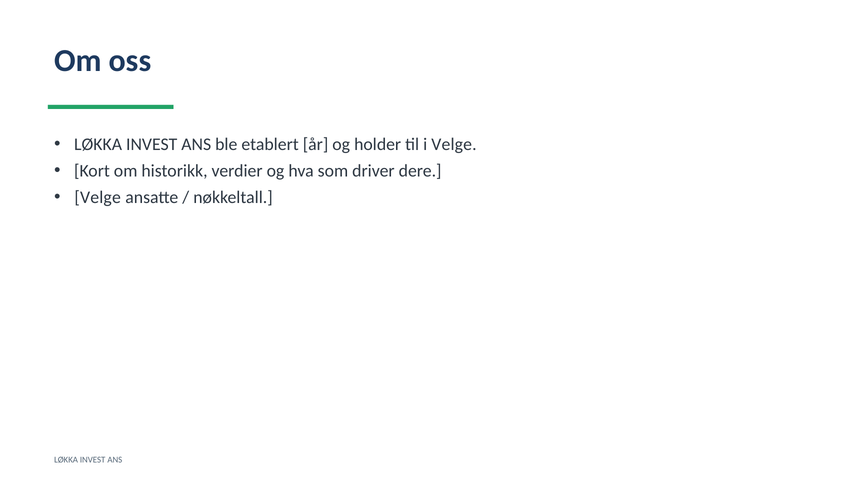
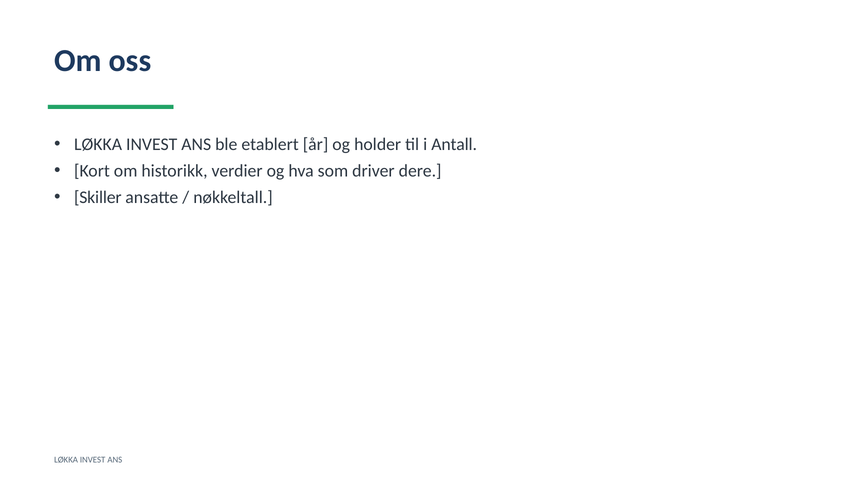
i Velge: Velge -> Antall (454, 144)
Velge: Velge -> Skiller (98, 197)
